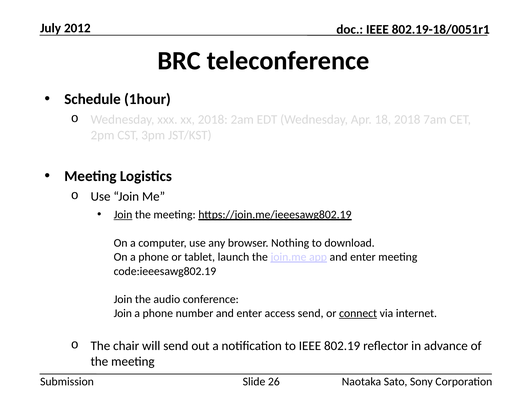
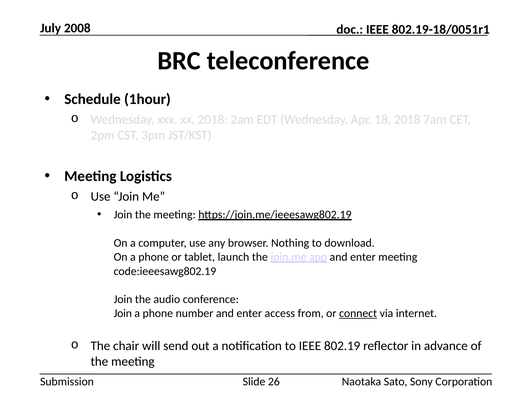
2012: 2012 -> 2008 (77, 28)
Join underline: present -> none (123, 214)
access send: send -> from (311, 313)
